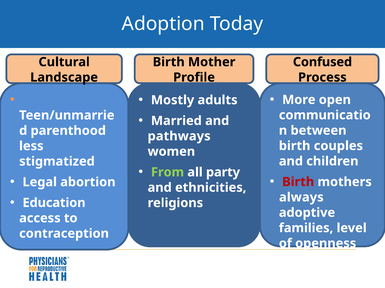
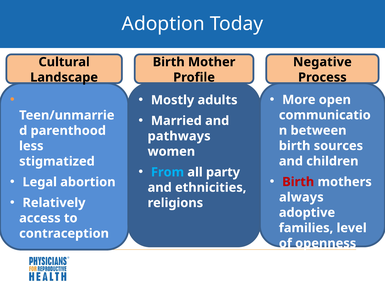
Confused: Confused -> Negative (322, 62)
couples: couples -> sources (338, 146)
From colour: light green -> light blue (168, 173)
Education: Education -> Relatively (54, 203)
